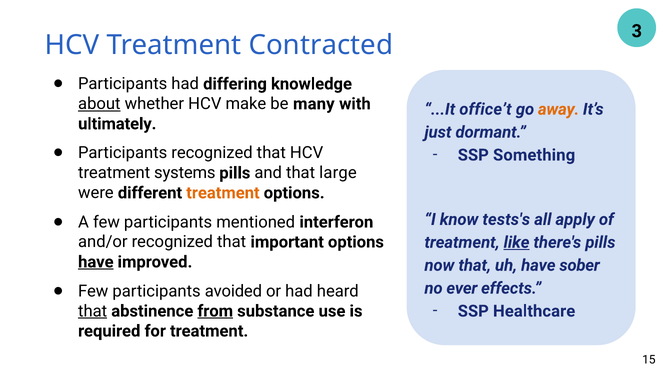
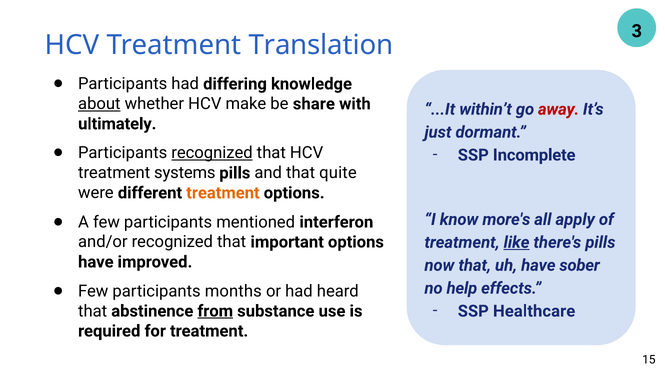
Contracted: Contracted -> Translation (321, 45)
many: many -> share (314, 104)
office’t: office’t -> within’t (486, 109)
away colour: orange -> red (559, 109)
recognized underline: none -> present (212, 153)
Something: Something -> Incomplete (534, 155)
large: large -> quite (338, 173)
tests's: tests's -> more's (506, 219)
have underline: present -> none (96, 262)
ever: ever -> help (462, 288)
avoided: avoided -> months (233, 291)
that underline: present -> none (93, 311)
